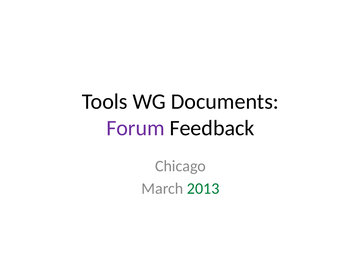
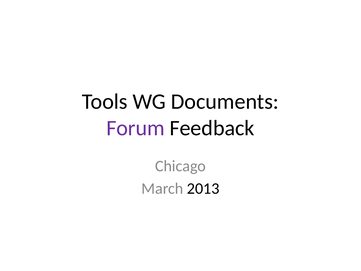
2013 colour: green -> black (203, 188)
